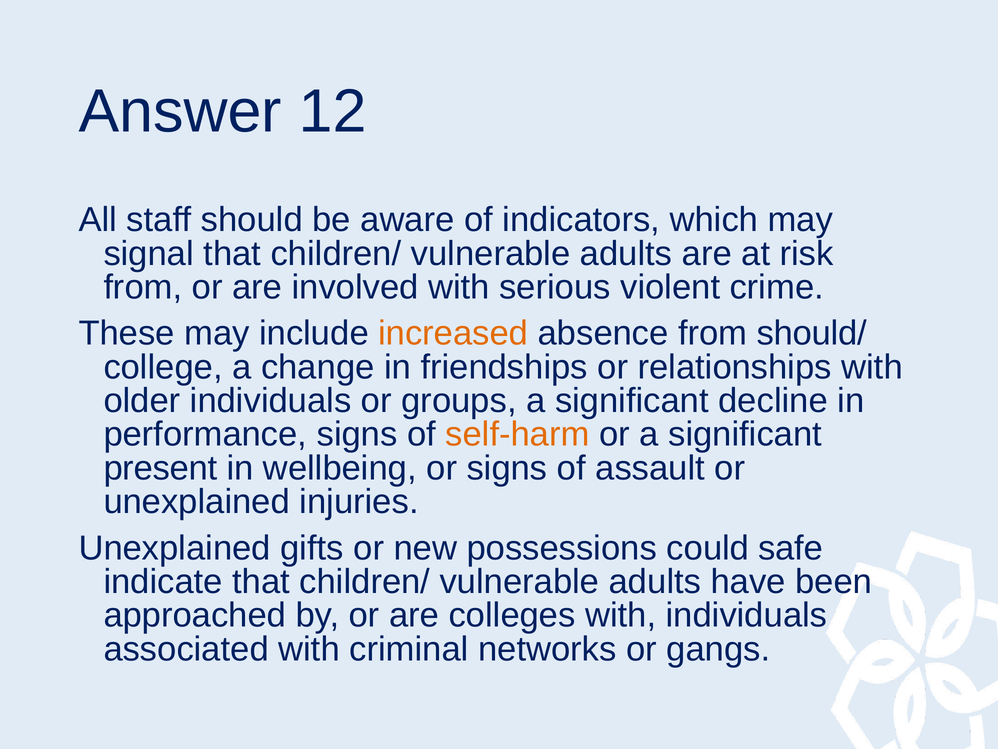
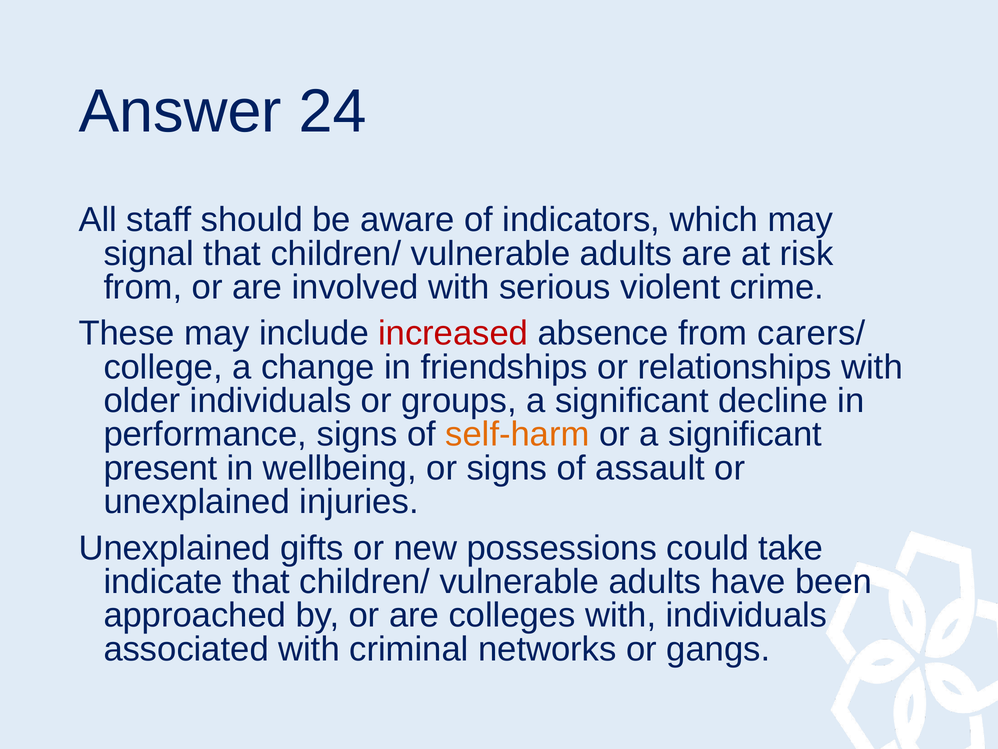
12: 12 -> 24 (333, 112)
increased colour: orange -> red (453, 333)
should/: should/ -> carers/ (811, 333)
safe: safe -> take (791, 548)
